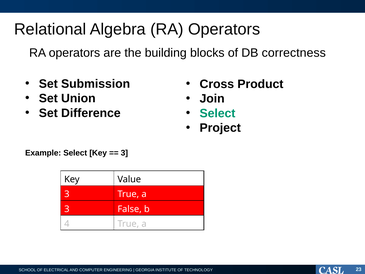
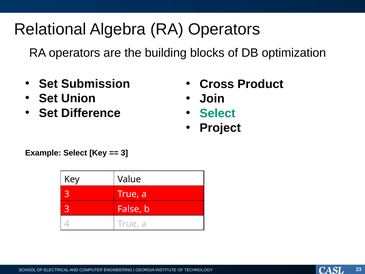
correctness: correctness -> optimization (294, 53)
